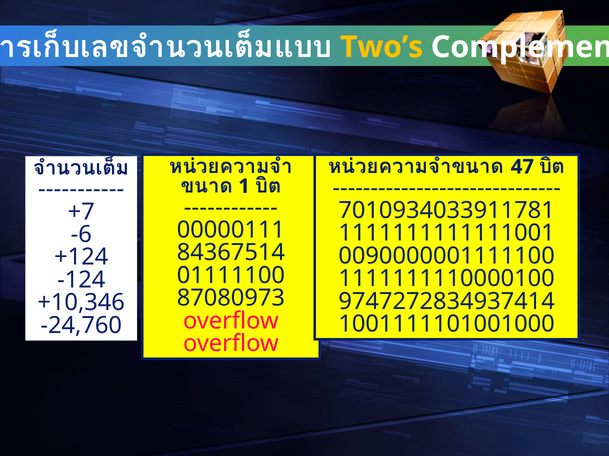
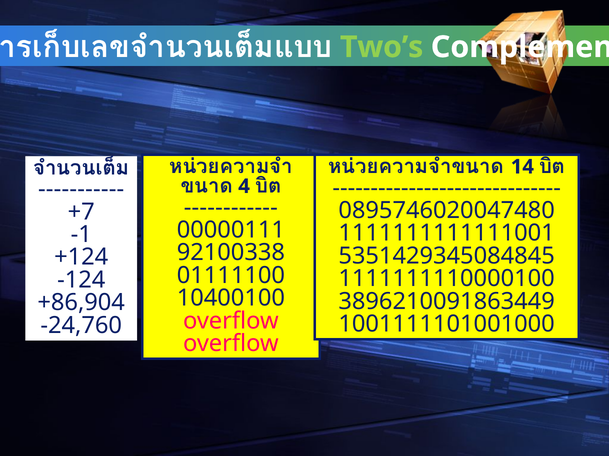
Two’s colour: yellow -> light green (382, 47)
47: 47 -> 14 (522, 167)
1: 1 -> 4 (244, 187)
7010934033911781: 7010934033911781 -> 0895746020047480 (447, 211)
-6: -6 -> -1 (81, 235)
84367514: 84367514 -> 92100338 (231, 253)
0090000001111100: 0090000001111100 -> 5351429345084845 (447, 256)
87080973: 87080973 -> 10400100 (231, 299)
9747272834937414: 9747272834937414 -> 3896210091863449 (447, 302)
+10,346: +10,346 -> +86,904 (81, 303)
